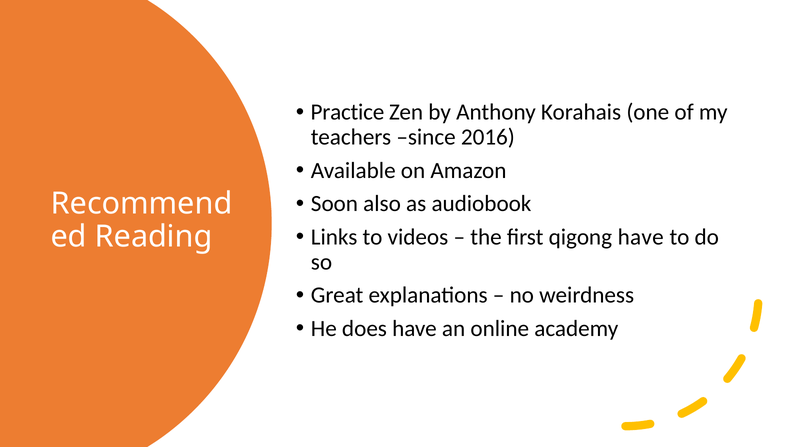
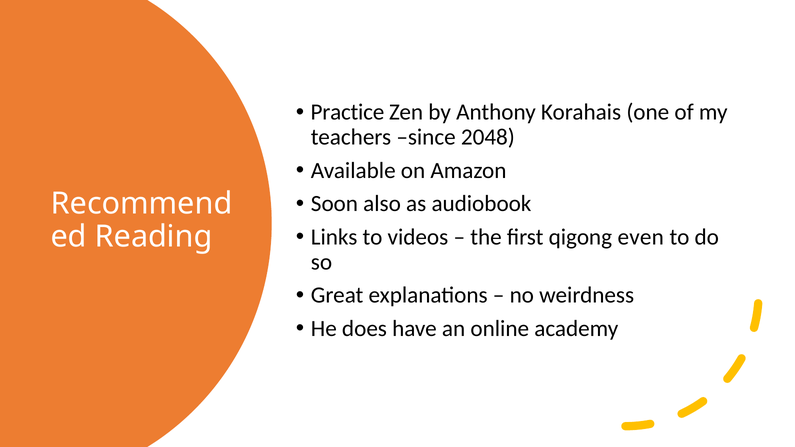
2016: 2016 -> 2048 (488, 137)
qigong have: have -> even (641, 237)
